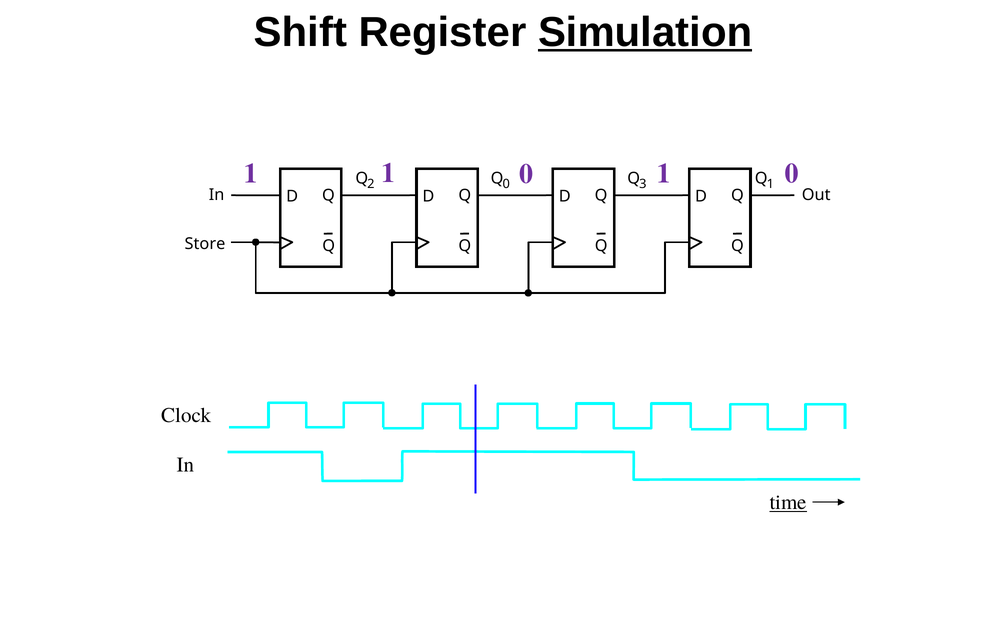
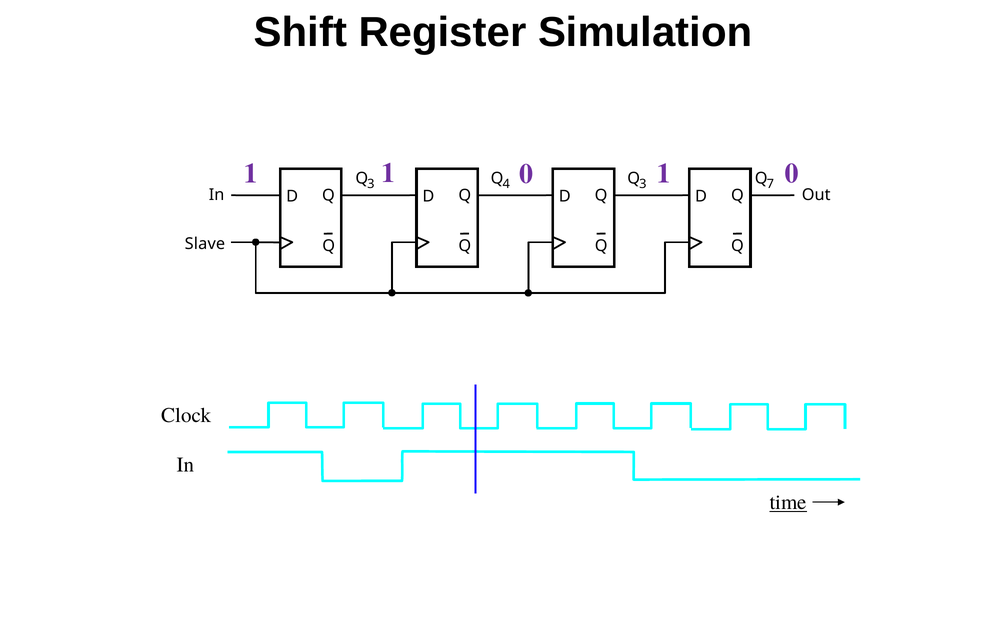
Simulation underline: present -> none (645, 32)
2: 2 -> 3 (371, 184)
Q 0: 0 -> 4 (506, 184)
Q 1: 1 -> 7 (770, 184)
Store: Store -> Slave (205, 244)
